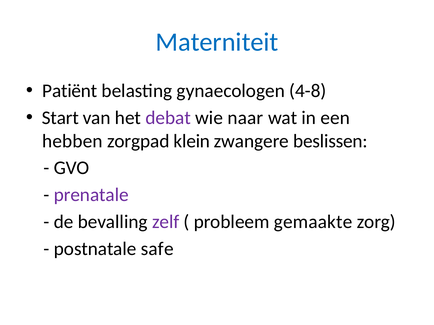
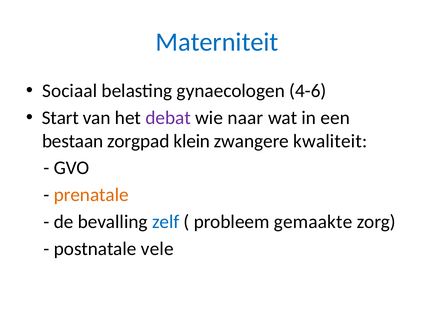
Patiënt: Patiënt -> Sociaal (70, 91)
4-8: 4-8 -> 4-6 (308, 91)
hebben: hebben -> bestaan (73, 141)
beslissen: beslissen -> kwaliteit (330, 141)
prenatale colour: purple -> orange (91, 195)
zelf colour: purple -> blue (166, 222)
safe: safe -> vele (157, 249)
